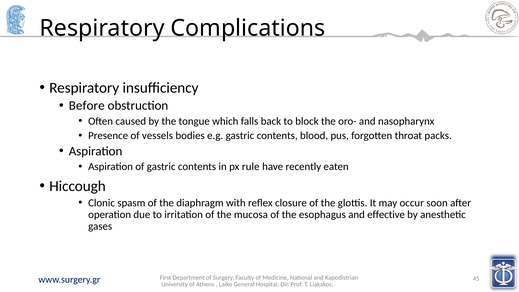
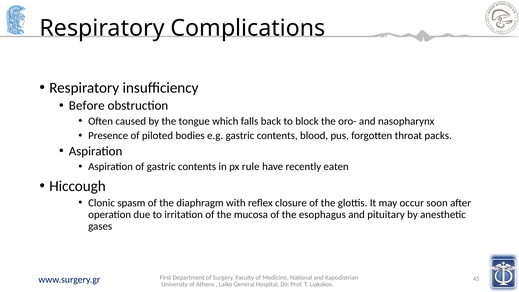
vessels: vessels -> piloted (158, 136)
effective: effective -> pituitary (386, 214)
